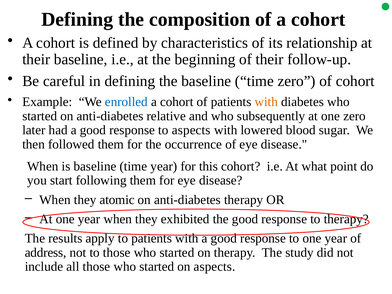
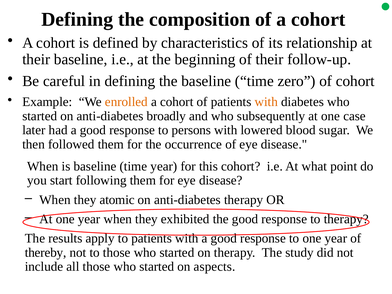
enrolled colour: blue -> orange (126, 102)
relative: relative -> broadly (166, 116)
one zero: zero -> case (355, 116)
to aspects: aspects -> persons (191, 130)
address: address -> thereby (46, 252)
